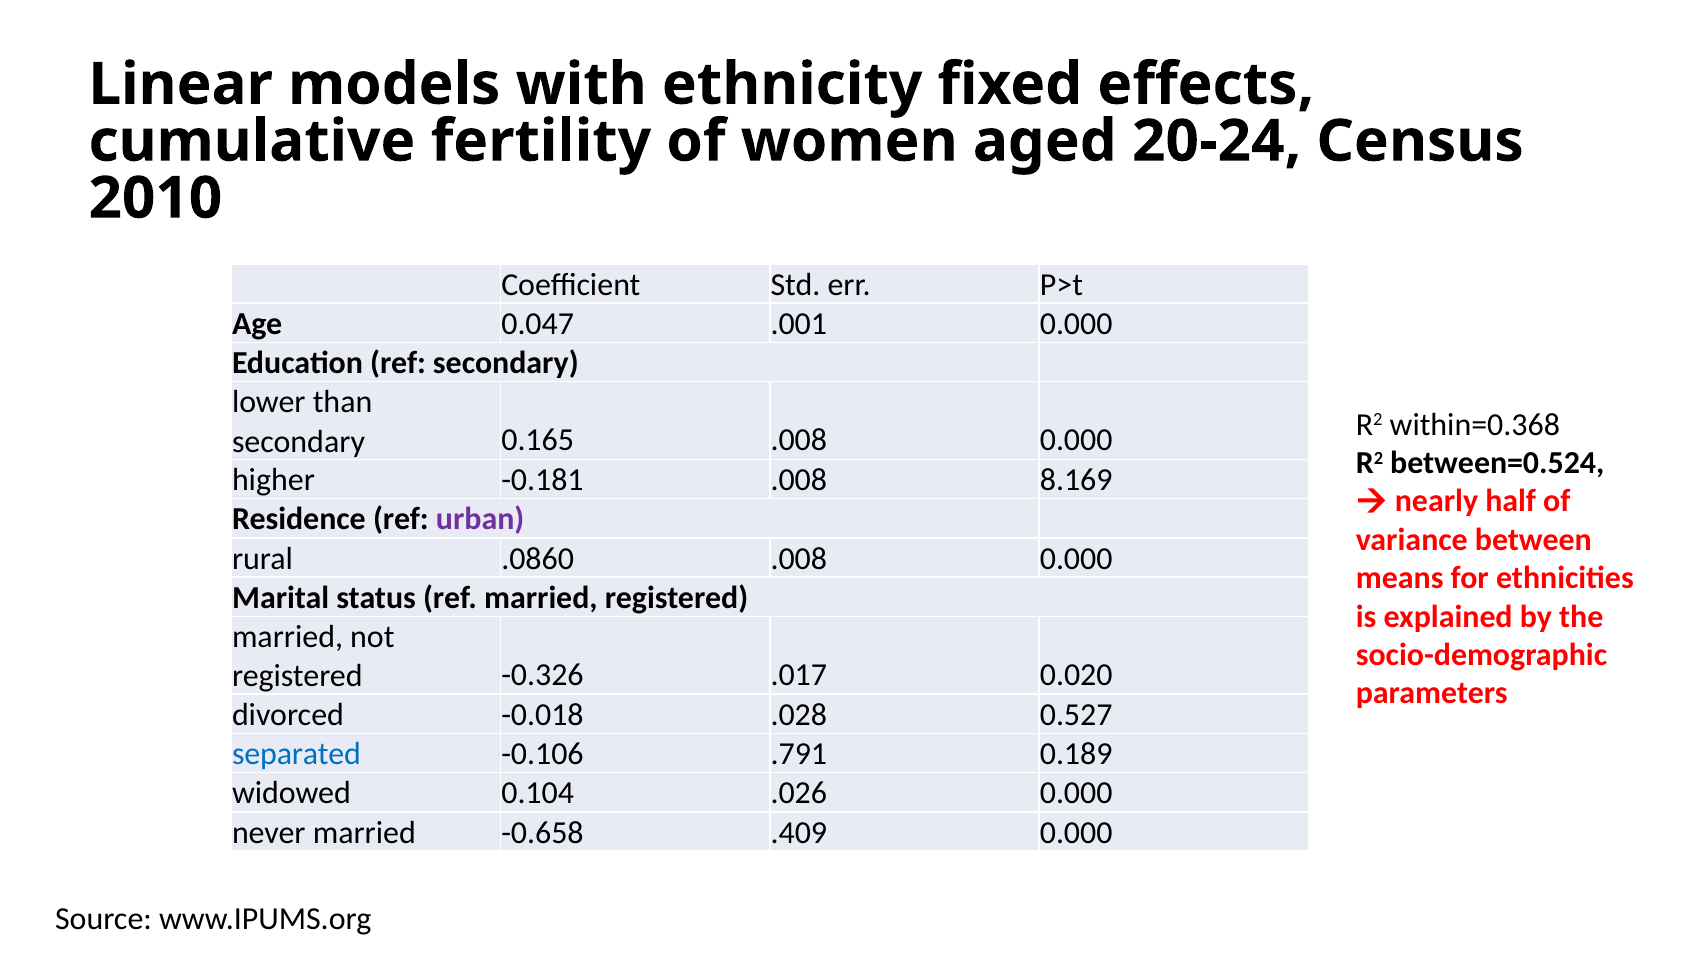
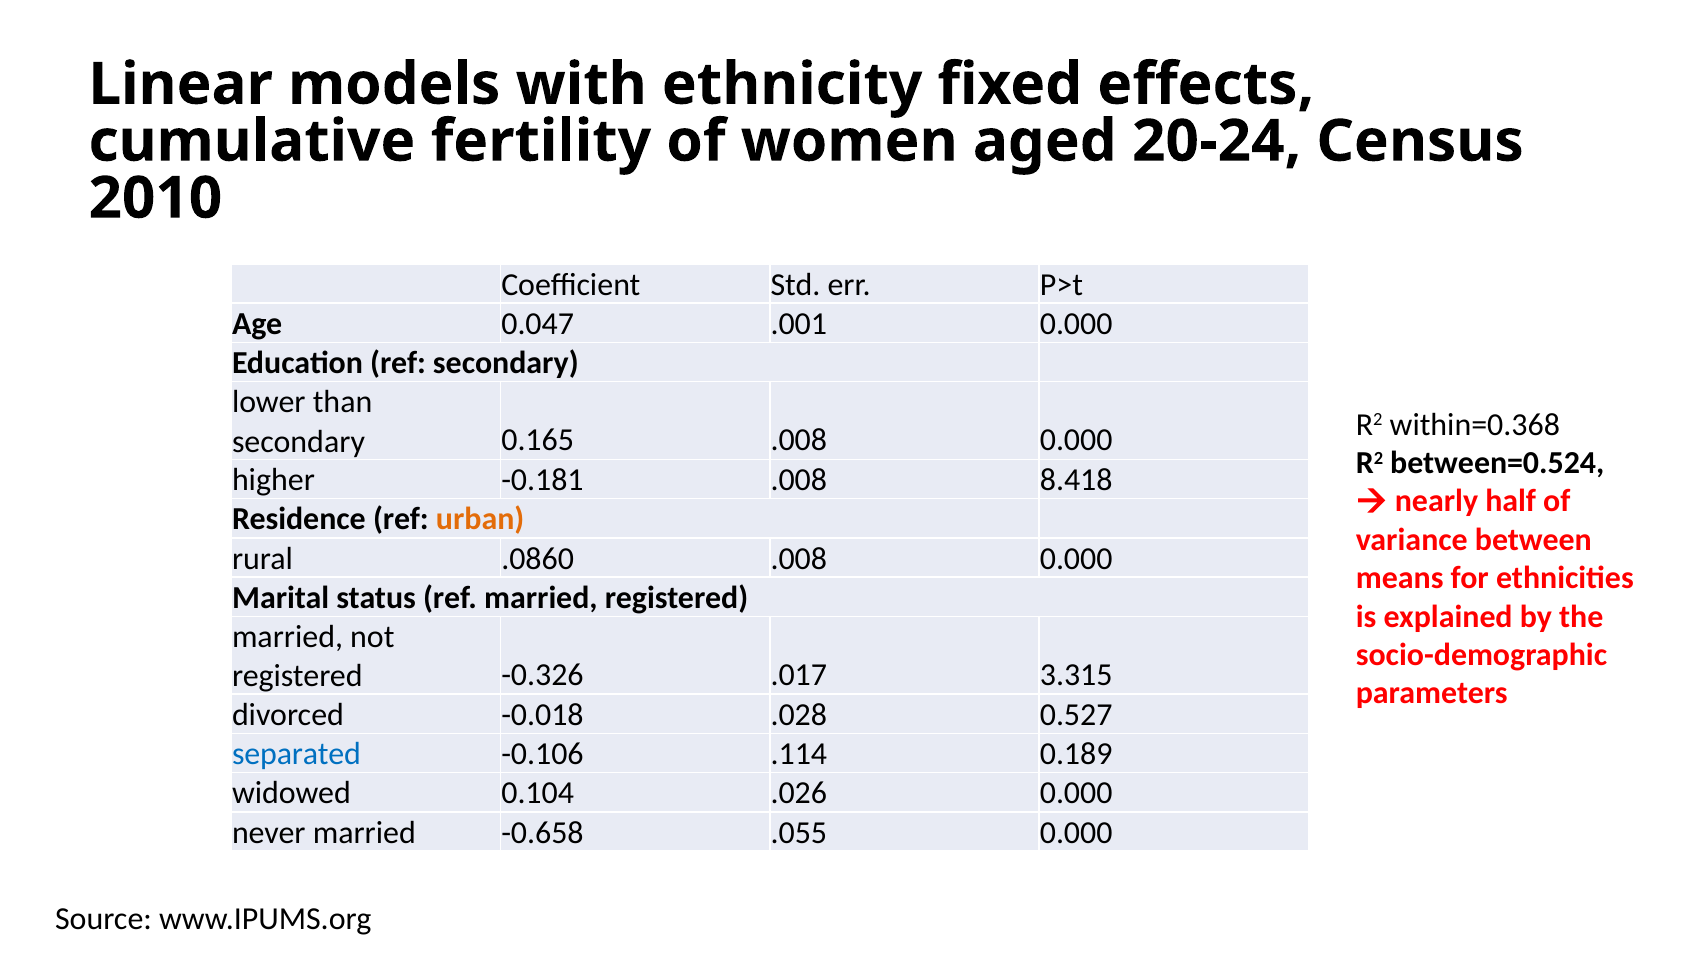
8.169: 8.169 -> 8.418 (1076, 480)
urban colour: purple -> orange (480, 519)
0.020: 0.020 -> 3.315 (1076, 675)
.791: .791 -> .114 (799, 754)
.409: .409 -> .055 (799, 832)
